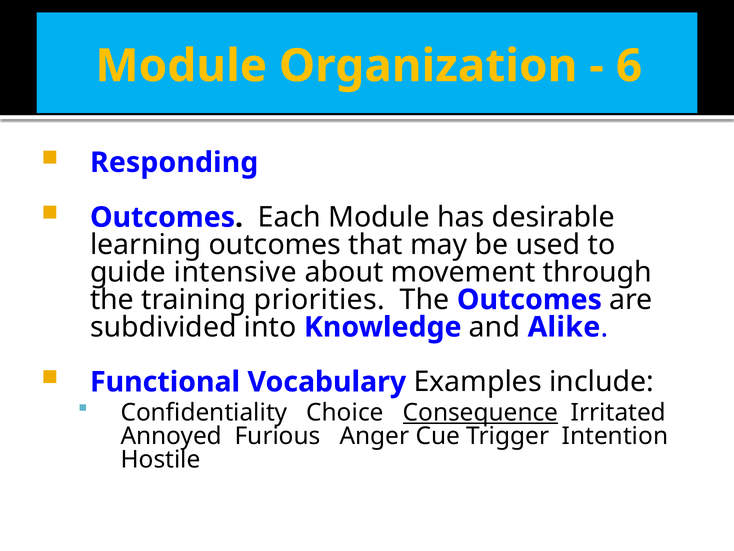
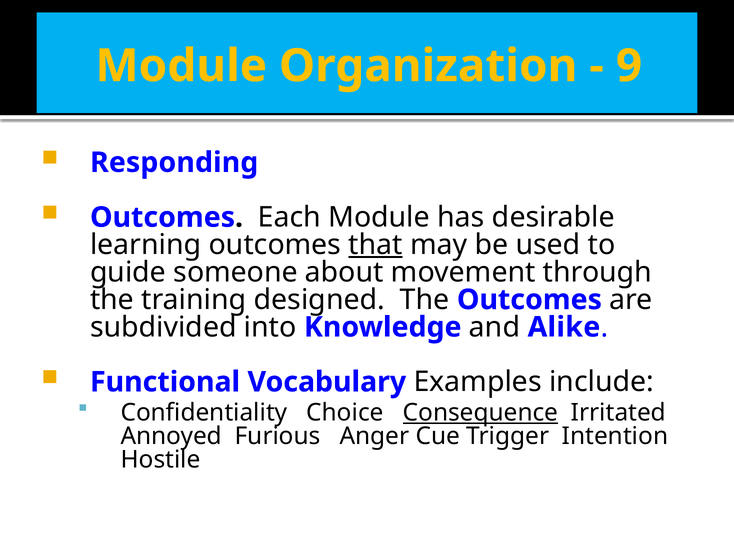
6: 6 -> 9 (629, 66)
that underline: none -> present (376, 245)
intensive: intensive -> someone (236, 272)
priorities: priorities -> designed (319, 299)
